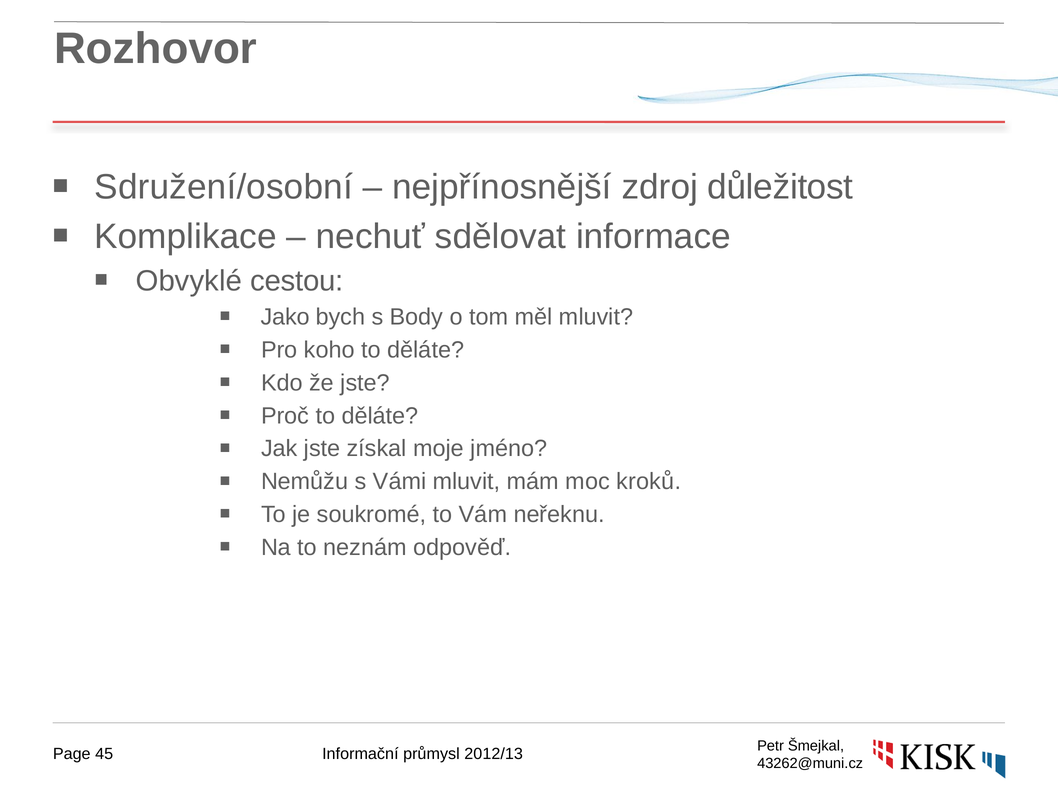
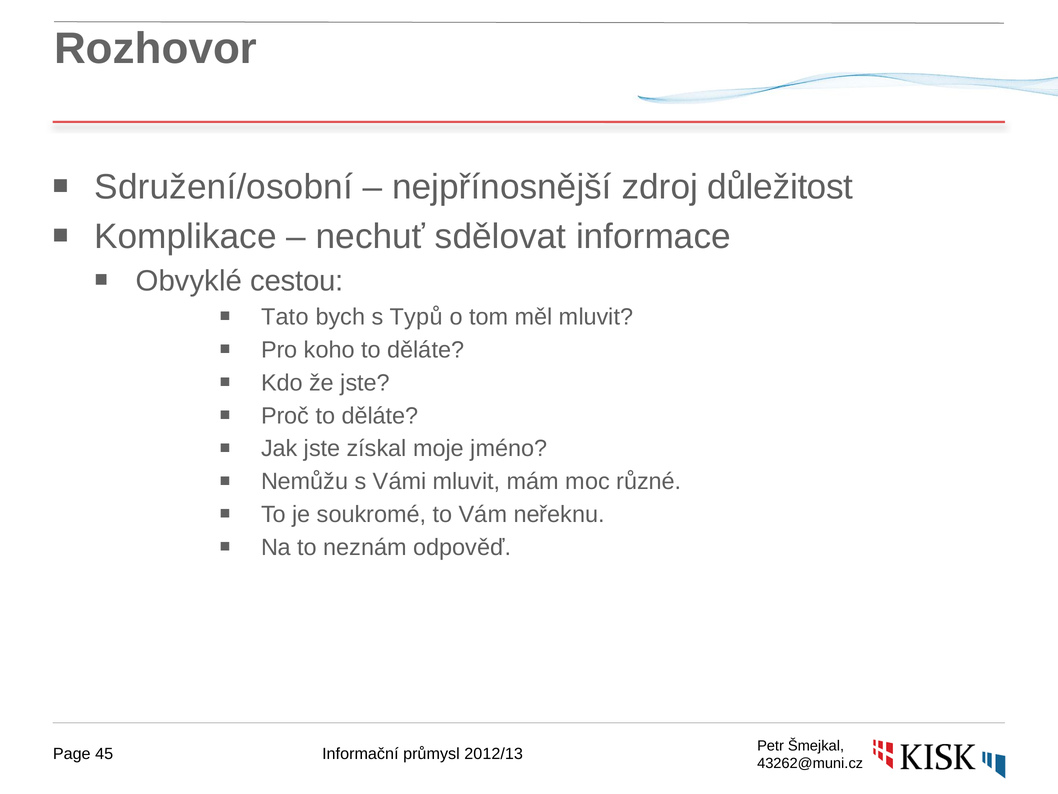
Jako: Jako -> Tato (285, 317)
Body: Body -> Typů (416, 317)
kroků: kroků -> různé (649, 481)
